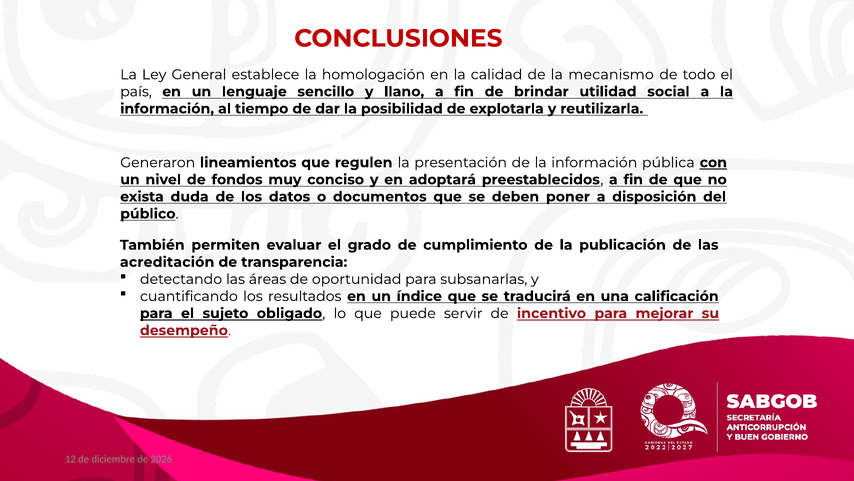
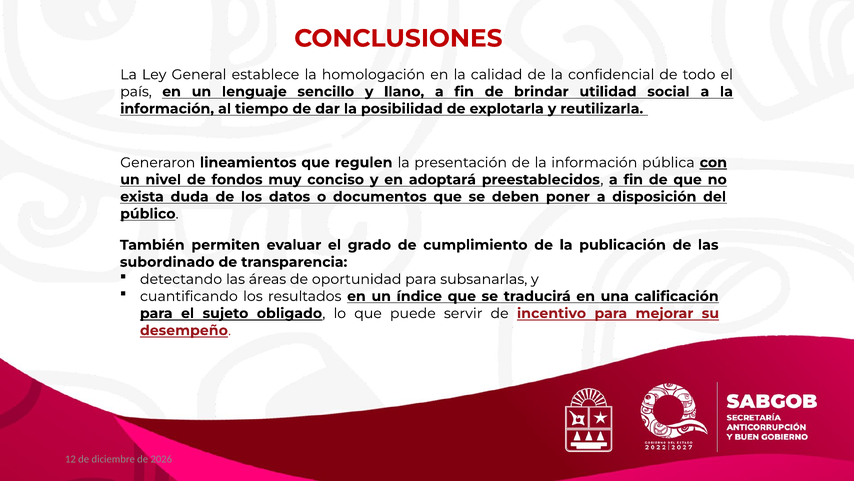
mecanismo: mecanismo -> confidencial (611, 74)
acreditación: acreditación -> subordinado (167, 262)
